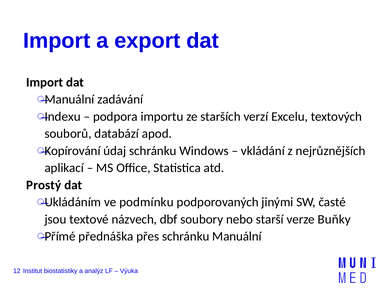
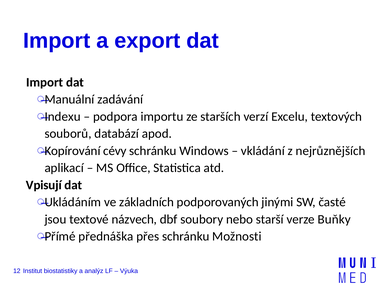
údaj: údaj -> cévy (115, 151)
Prostý: Prostý -> Vpisují (44, 185)
podmínku: podmínku -> základních (147, 202)
schránku Manuální: Manuální -> Možnosti (237, 237)
